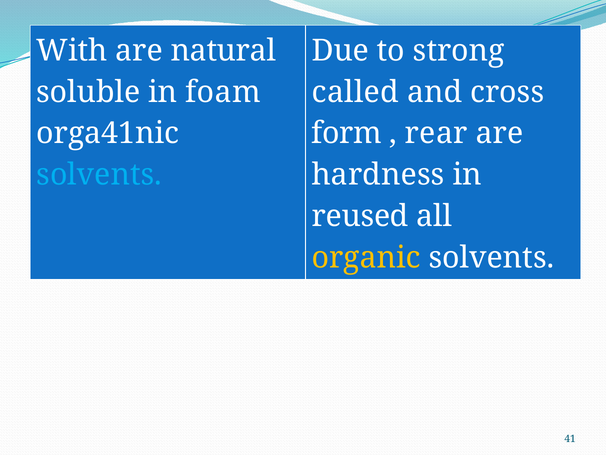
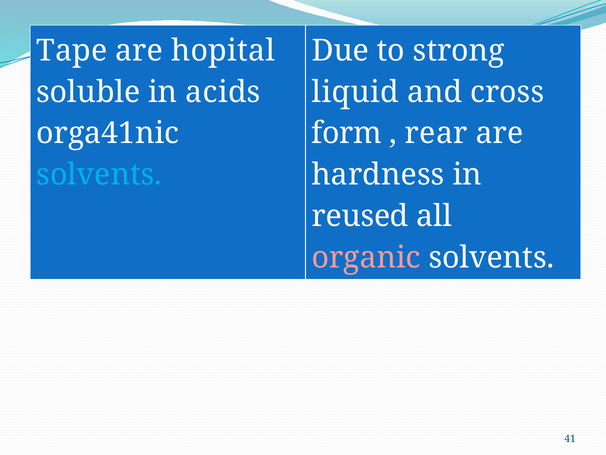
With: With -> Tape (72, 51)
natural: natural -> hopital (223, 51)
foam: foam -> acids (223, 92)
called: called -> liquid (355, 92)
organic colour: yellow -> pink (366, 257)
